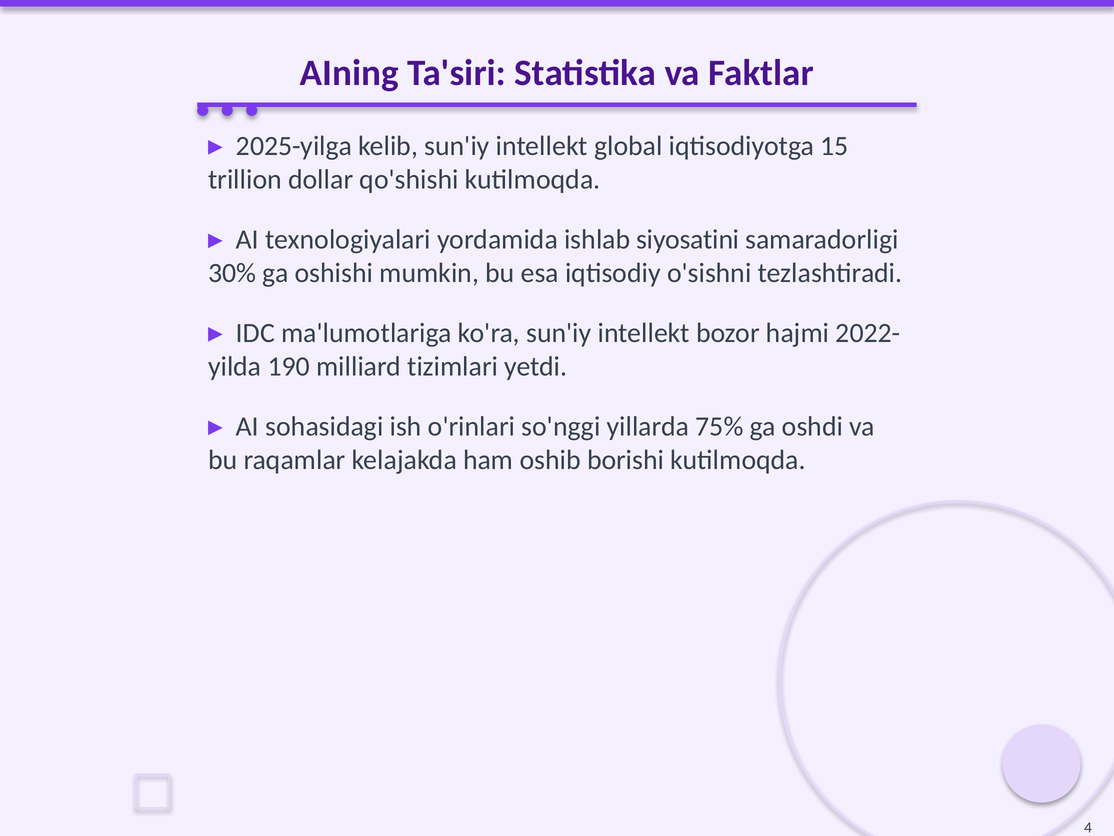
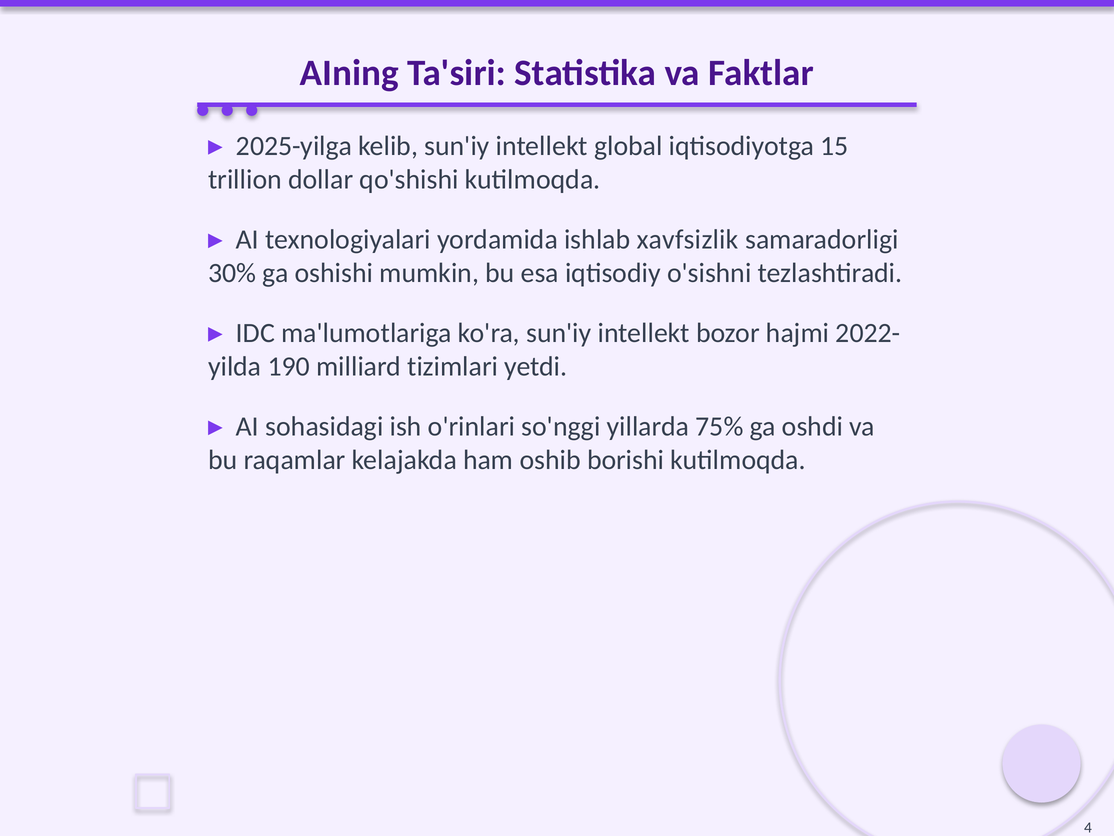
siyosatini: siyosatini -> xavfsizlik (688, 239)
